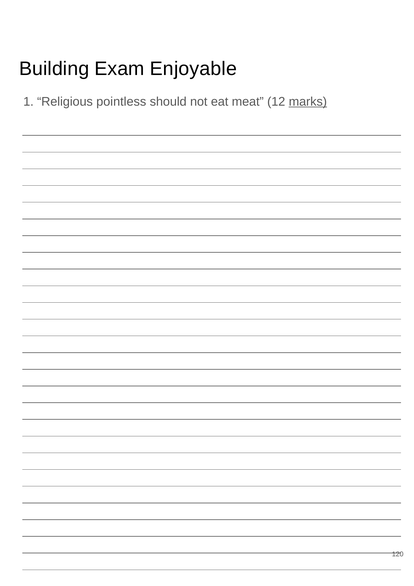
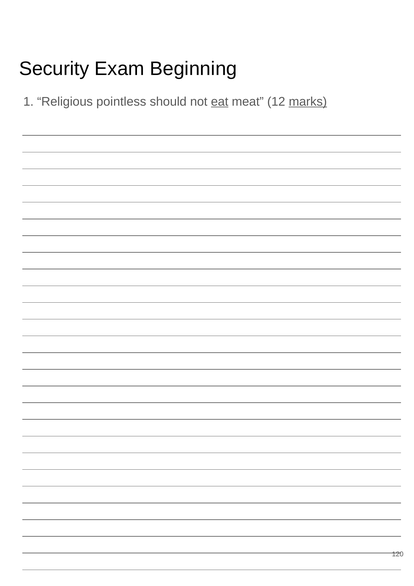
Building: Building -> Security (54, 69)
Enjoyable: Enjoyable -> Beginning (193, 69)
eat underline: none -> present (220, 102)
